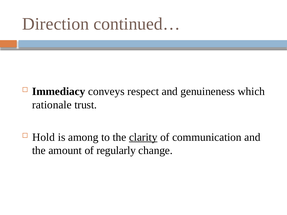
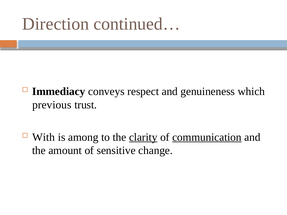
rationale: rationale -> previous (52, 105)
Hold: Hold -> With (44, 137)
communication underline: none -> present (207, 137)
regularly: regularly -> sensitive (116, 151)
